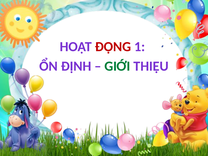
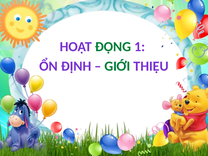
ĐỘNG colour: red -> green (113, 47)
